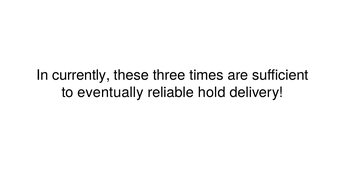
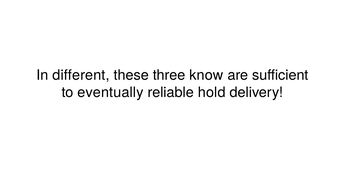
currently: currently -> different (81, 75)
times: times -> know (206, 75)
